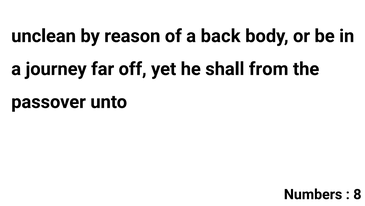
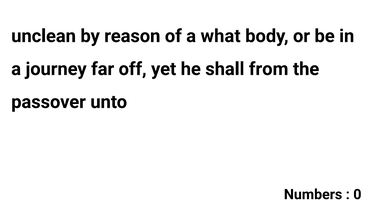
back: back -> what (221, 36)
8: 8 -> 0 (357, 194)
